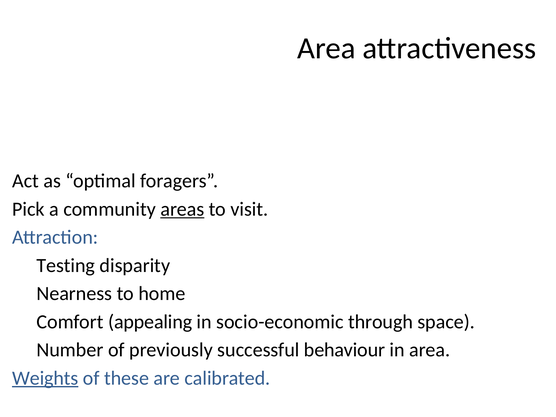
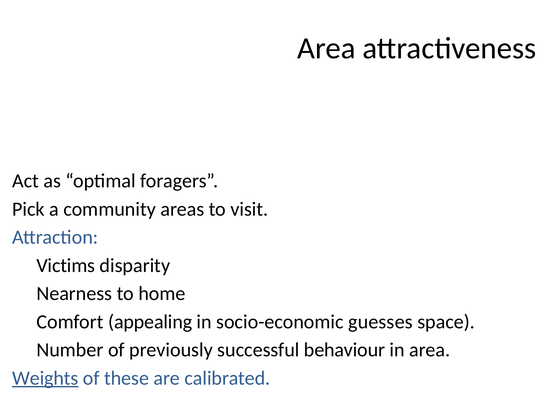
areas underline: present -> none (182, 209)
Testing: Testing -> Victims (66, 265)
through: through -> guesses (380, 322)
